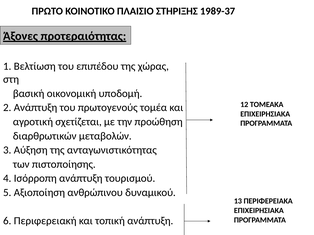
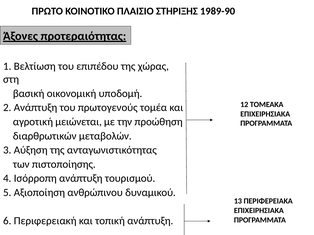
1989-37: 1989-37 -> 1989-90 (218, 11)
σχετίζεται: σχετίζεται -> μειώνεται (79, 122)
